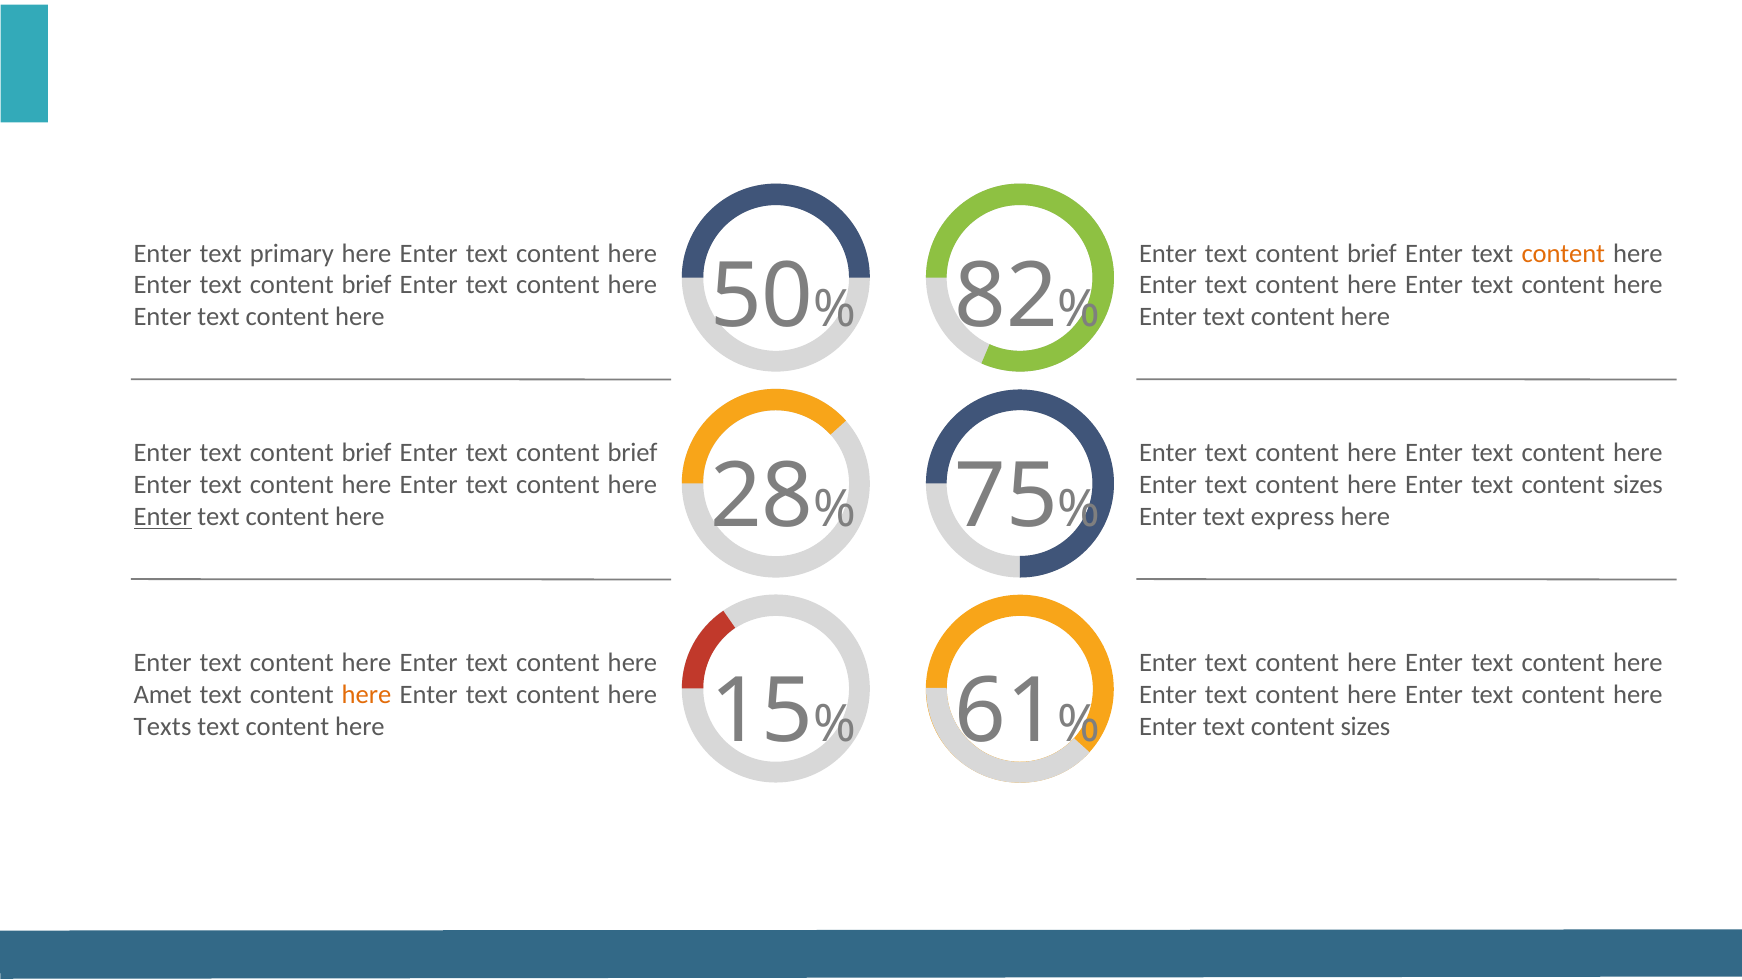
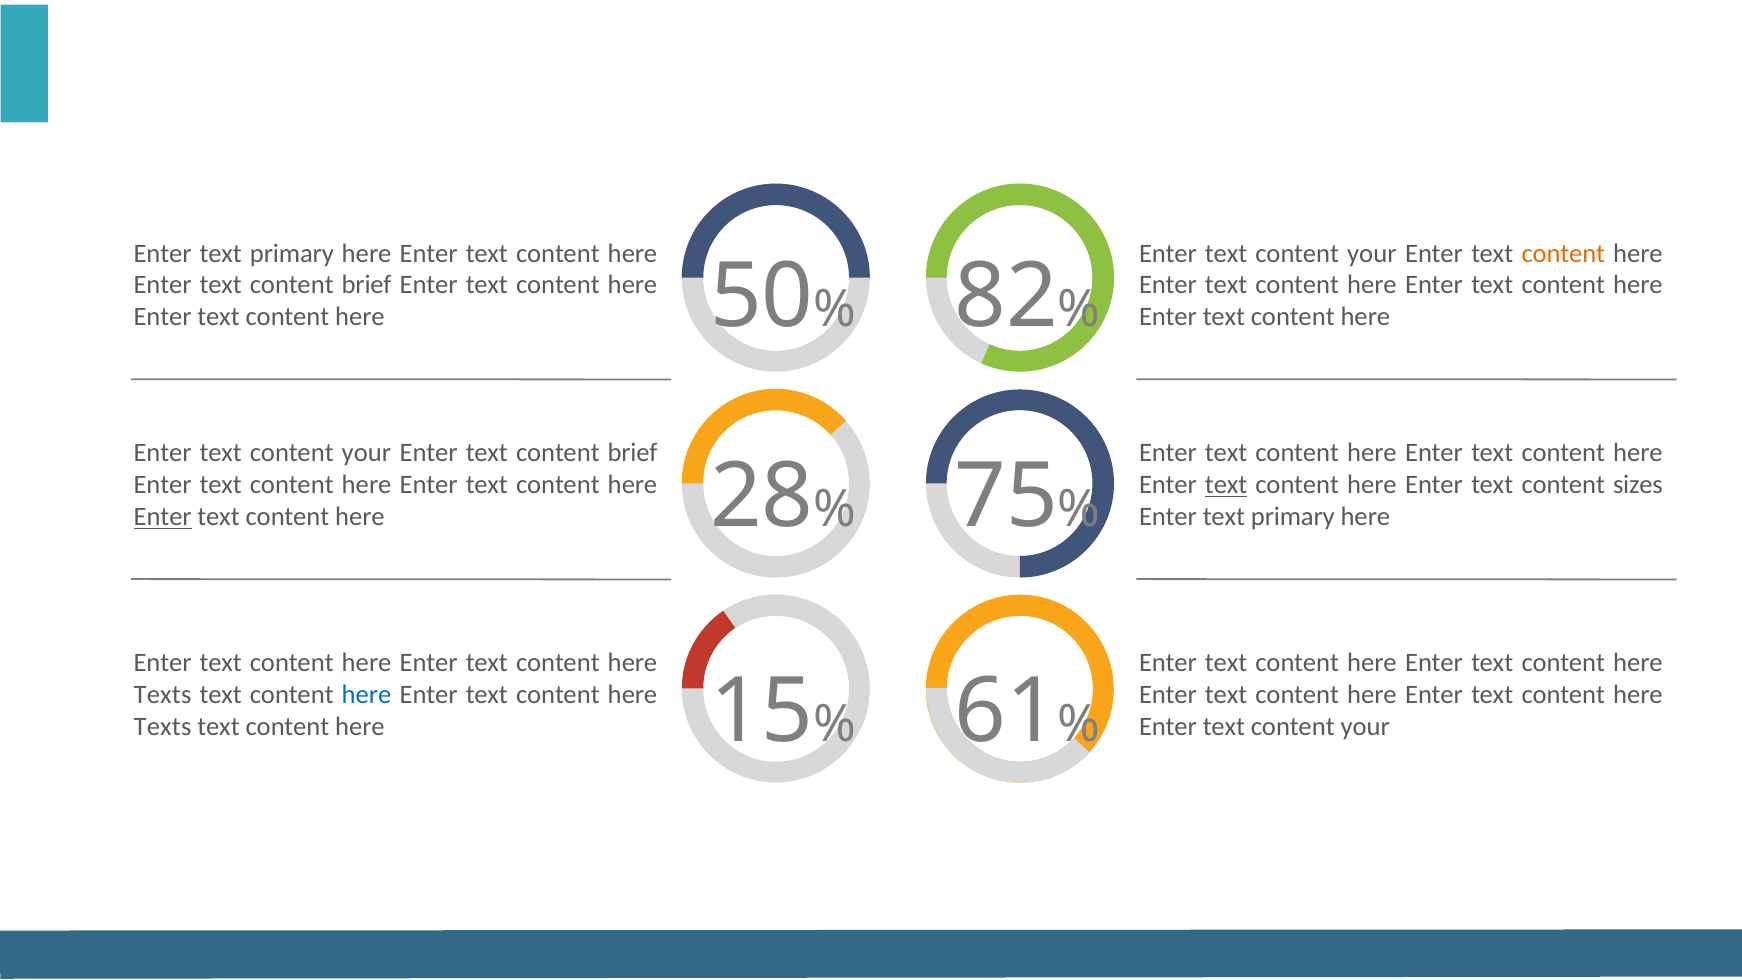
brief: brief -> your (1372, 253)
brief: brief -> your (366, 453)
text underline: none -> present (1226, 485)
express: express -> primary (1293, 517)
Amet: Amet -> Texts (163, 695)
here colour: orange -> blue (367, 695)
sizes: sizes -> your (1365, 727)
